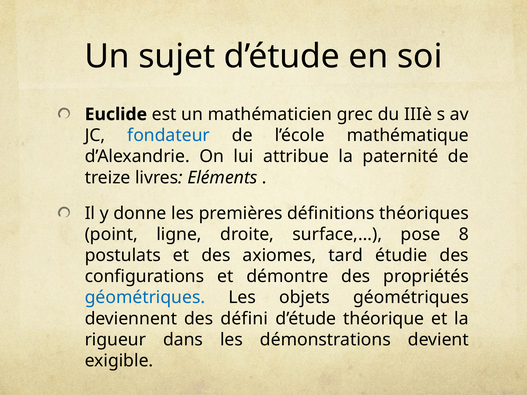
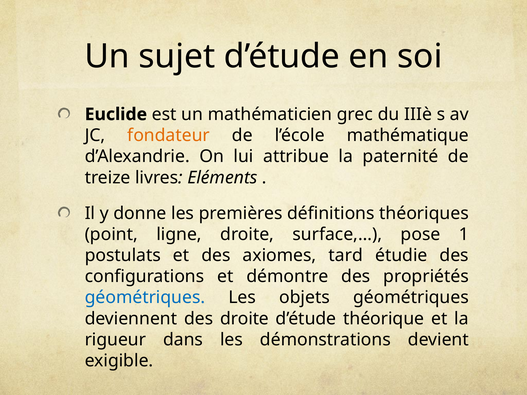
fondateur colour: blue -> orange (169, 135)
8: 8 -> 1 (464, 234)
des défini: défini -> droite (244, 319)
